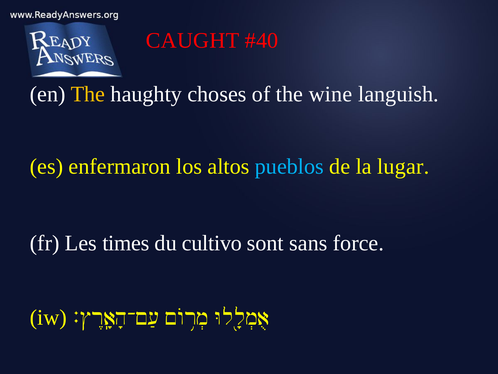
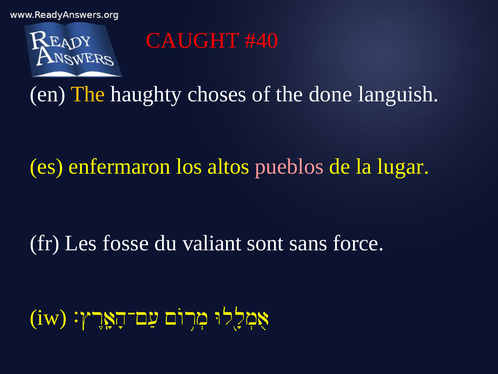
wine: wine -> done (331, 94)
pueblos colour: light blue -> pink (289, 166)
times: times -> fosse (126, 243)
cultivo: cultivo -> valiant (212, 243)
